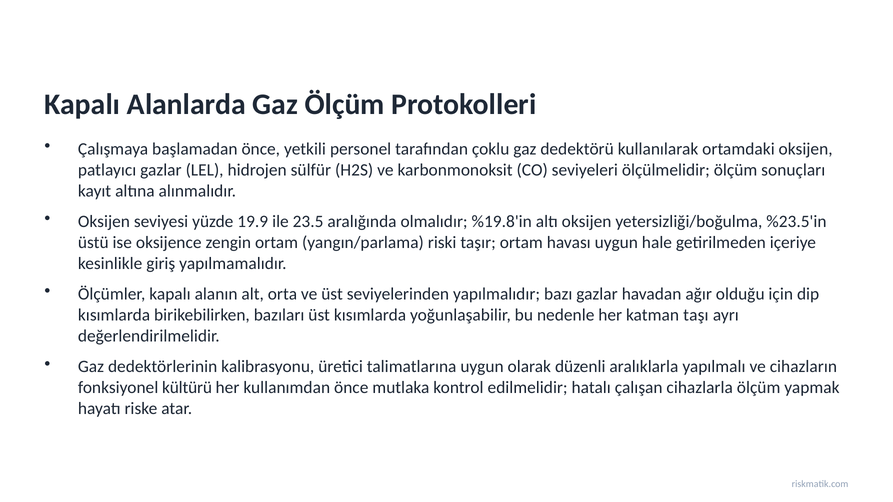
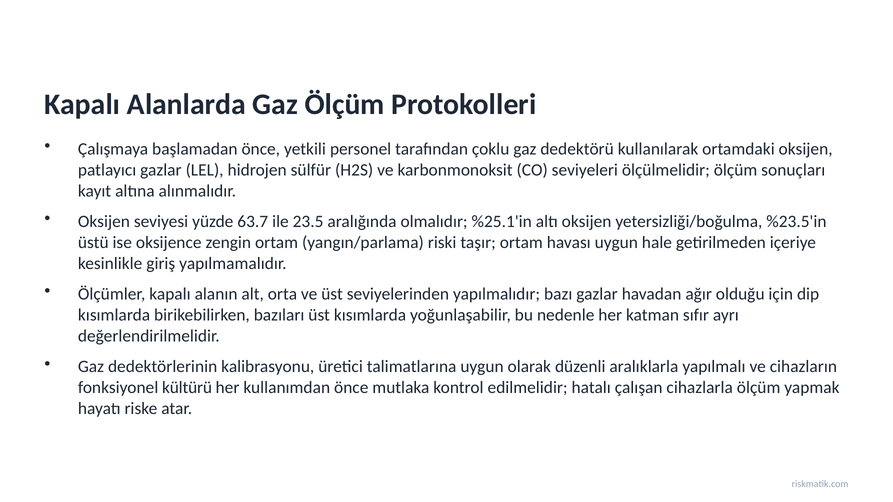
19.9: 19.9 -> 63.7 (253, 222)
%19.8'in: %19.8'in -> %25.1'in (502, 222)
taşı: taşı -> sıfır (696, 315)
